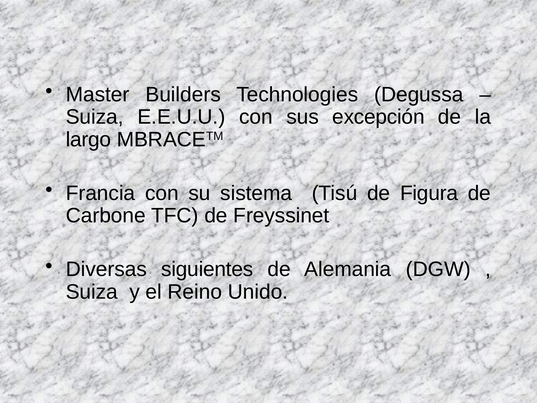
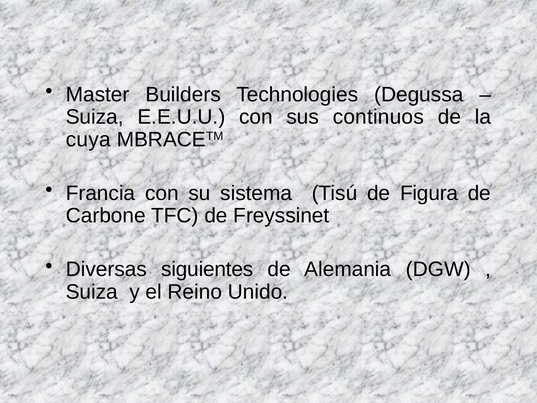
excepción: excepción -> continuos (378, 117)
largo: largo -> cuya (88, 140)
